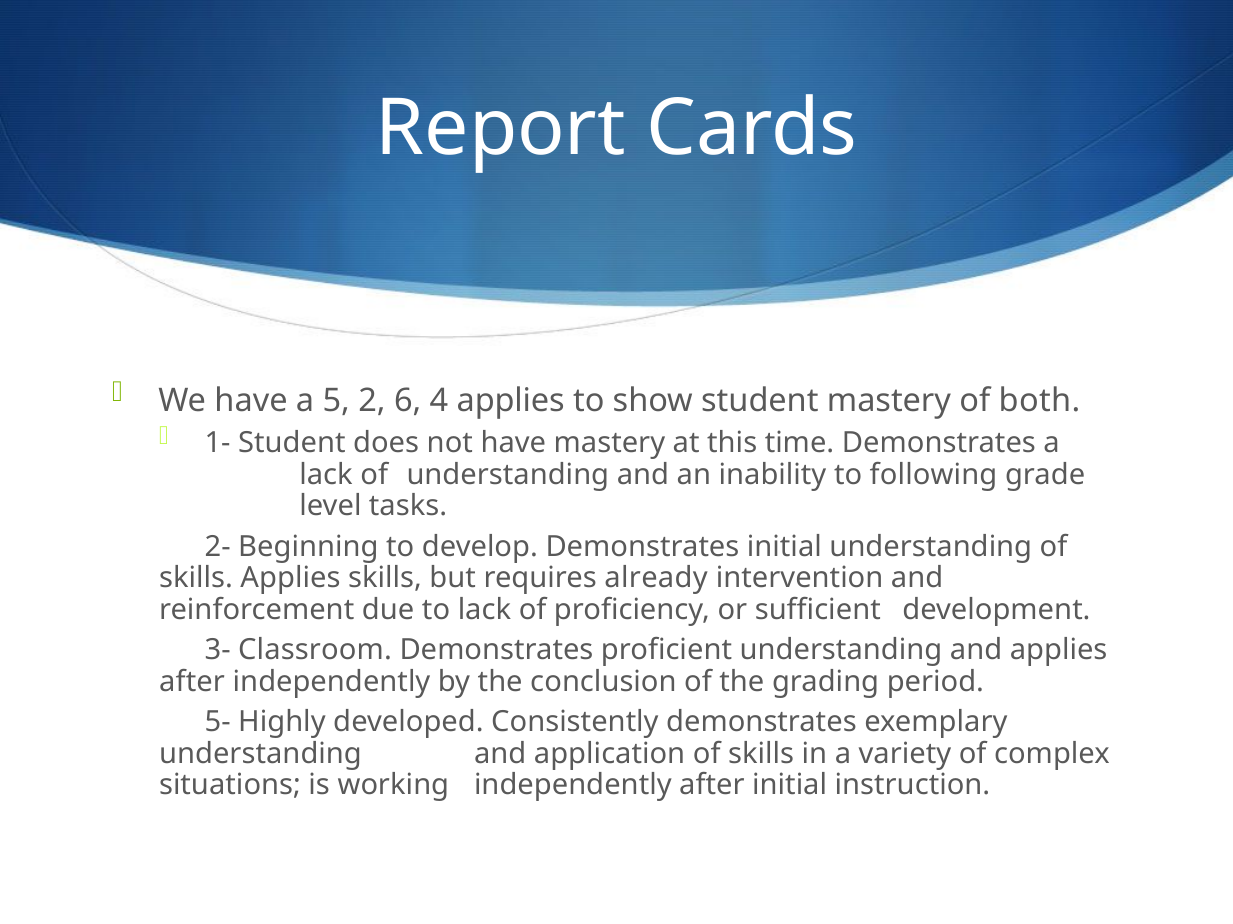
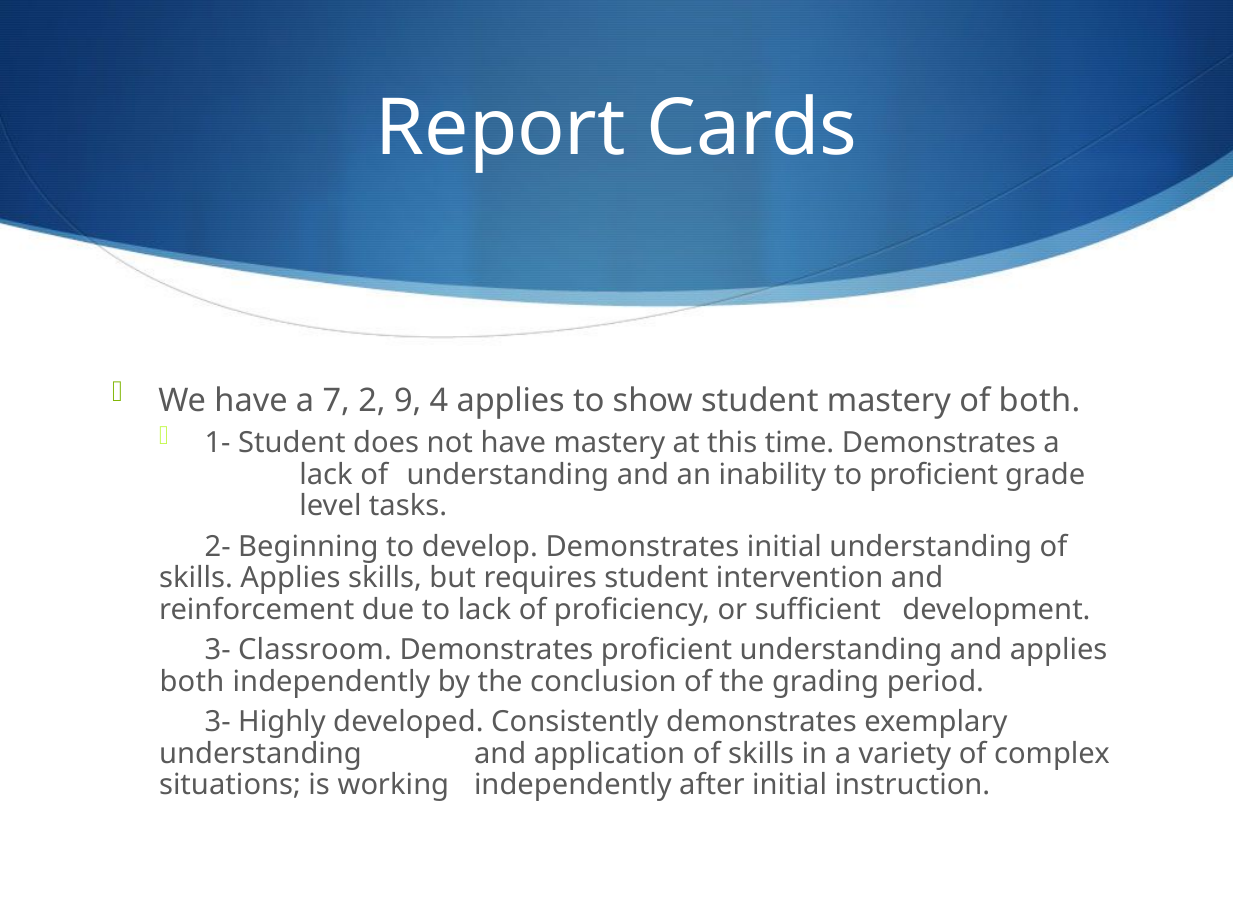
5: 5 -> 7 (336, 401)
6: 6 -> 9 (408, 401)
to following: following -> proficient (934, 475)
requires already: already -> student (656, 579)
after: after -> both (192, 682)
5-: 5- -> 3- (218, 723)
